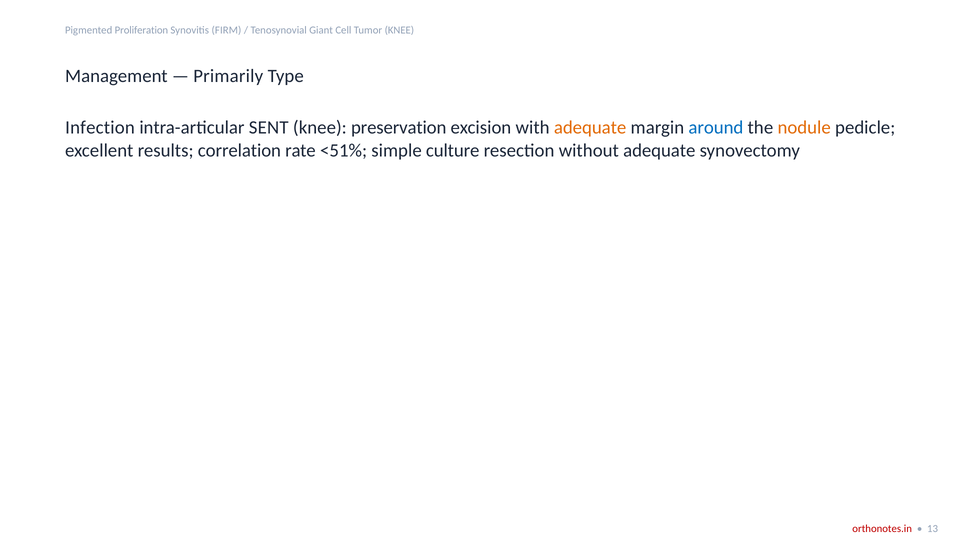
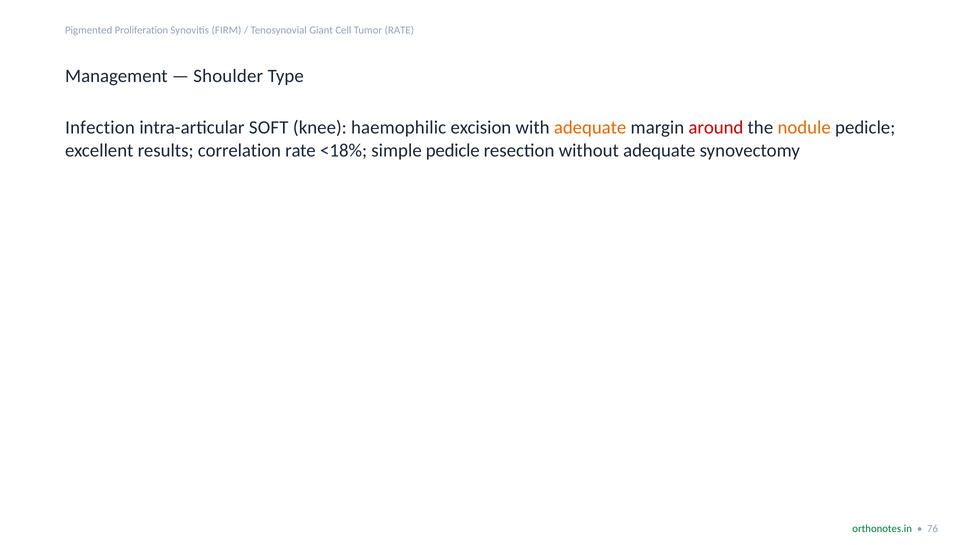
Tumor KNEE: KNEE -> RATE (399, 30)
Primarily: Primarily -> Shoulder (228, 76)
SENT: SENT -> SOFT (269, 128)
preservation: preservation -> haemophilic (399, 128)
around colour: blue -> red (716, 128)
<51%: <51% -> <18% (344, 150)
simple culture: culture -> pedicle (453, 150)
orthonotes.in colour: red -> green (882, 528)
13: 13 -> 76 (933, 528)
